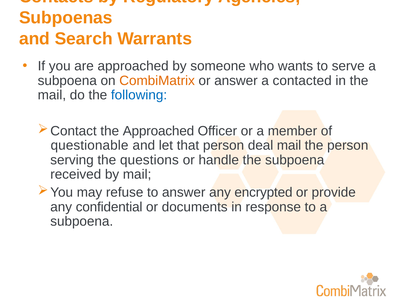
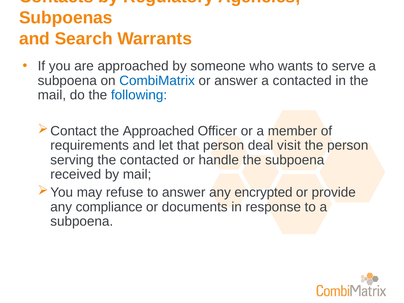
CombiMatrix colour: orange -> blue (157, 81)
questionable: questionable -> requirements (90, 145)
deal mail: mail -> visit (289, 145)
the questions: questions -> contacted (149, 160)
confidential: confidential -> compliance (109, 207)
